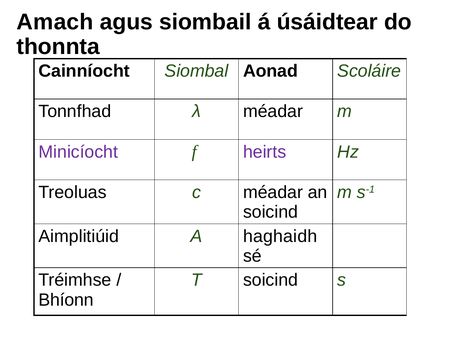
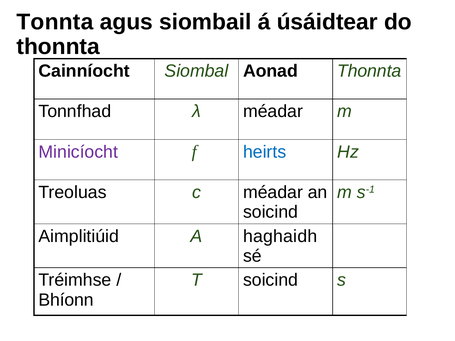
Amach: Amach -> Tonnta (55, 22)
Aonad Scoláire: Scoláire -> Thonnta (369, 71)
heirts colour: purple -> blue (265, 152)
